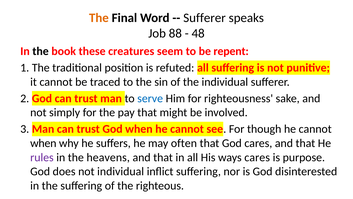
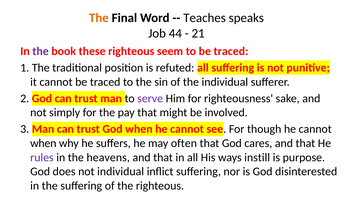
Sufferer: Sufferer -> Teaches (205, 18)
88: 88 -> 44 (175, 33)
48: 48 -> 21 (198, 33)
the colour: black -> purple (41, 51)
these creatures: creatures -> righteous (131, 51)
to be repent: repent -> traced (231, 51)
serve colour: blue -> purple (150, 98)
ways cares: cares -> instill (257, 157)
